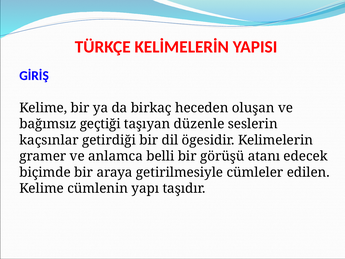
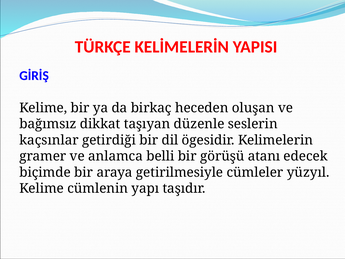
geçtiği: geçtiği -> dikkat (100, 124)
edilen: edilen -> yüzyıl (308, 172)
